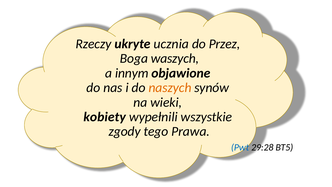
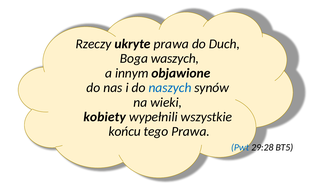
ukryte ucznia: ucznia -> prawa (171, 44)
Przez: Przez -> Duch (224, 44)
naszych colour: orange -> blue (170, 88)
zgody: zgody -> końcu (125, 131)
